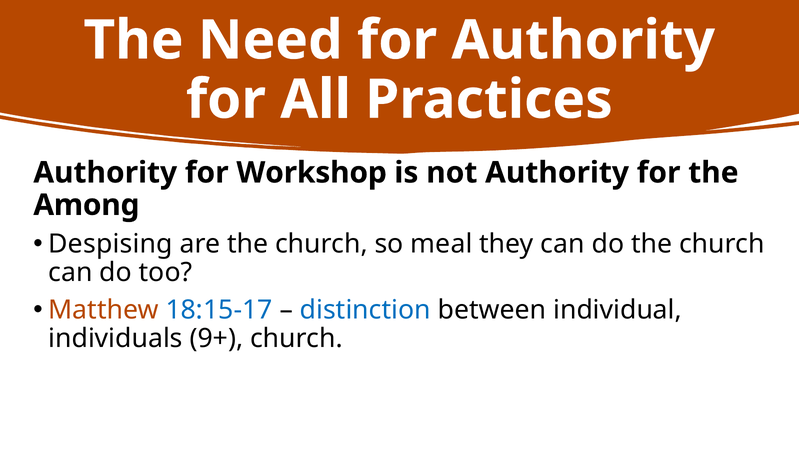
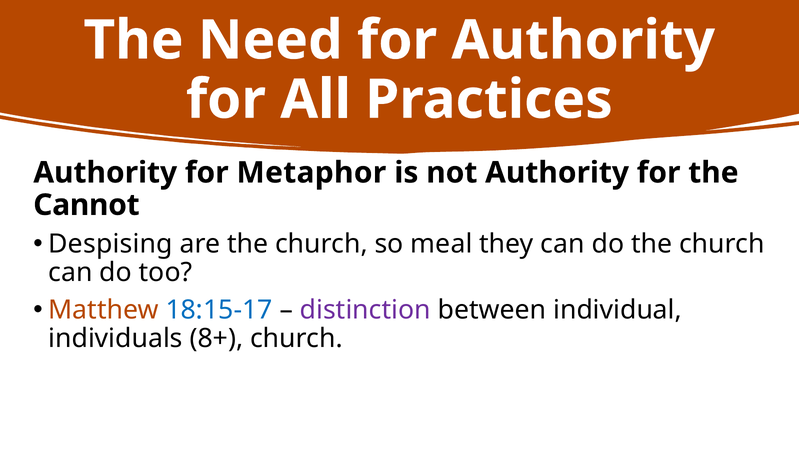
Workshop: Workshop -> Metaphor (311, 173)
Among: Among -> Cannot (86, 205)
distinction colour: blue -> purple (365, 310)
9+: 9+ -> 8+ (216, 339)
